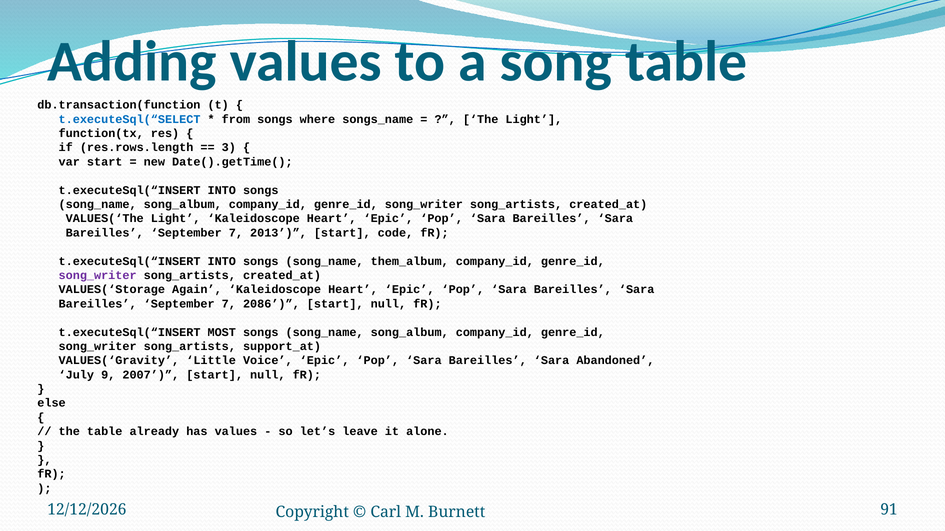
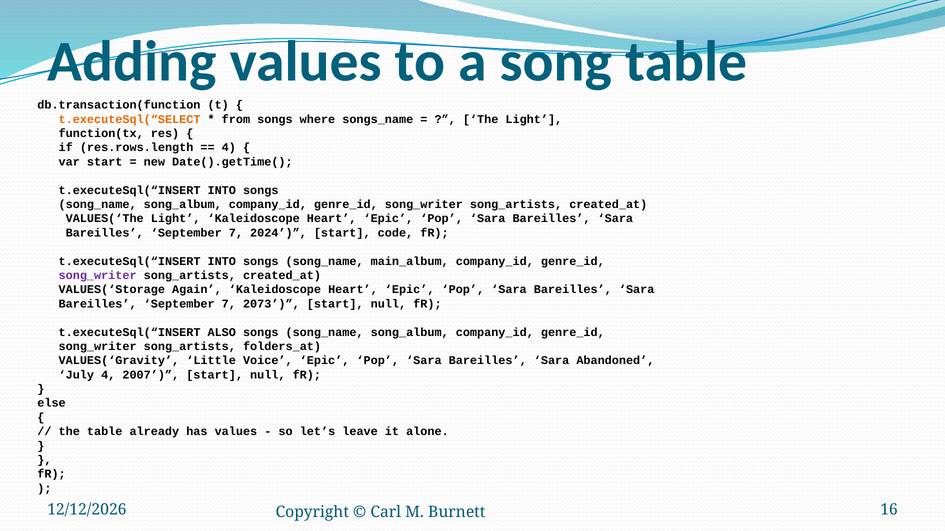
t.executeSql(“SELECT colour: blue -> orange (130, 119)
3: 3 -> 4 (229, 148)
2013: 2013 -> 2024 (278, 233)
them_album: them_album -> main_album (410, 261)
2086: 2086 -> 2073 (271, 304)
MOST: MOST -> ALSO (222, 332)
support_at: support_at -> folders_at (282, 347)
July 9: 9 -> 4 (108, 375)
91: 91 -> 16 (889, 510)
